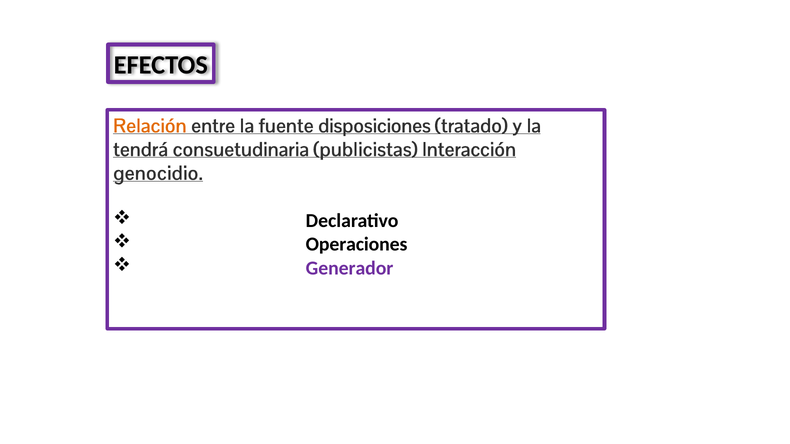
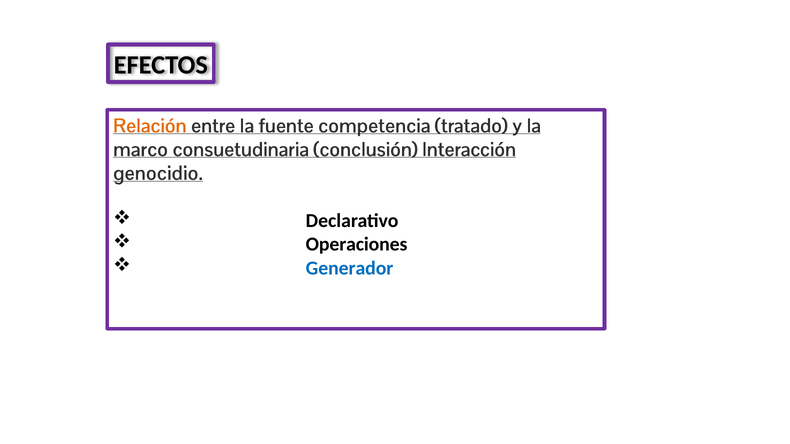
disposiciones: disposiciones -> competencia (374, 126)
tendrá: tendrá -> marco (141, 150)
publicistas: publicistas -> conclusión (366, 150)
Generador colour: purple -> blue (350, 268)
